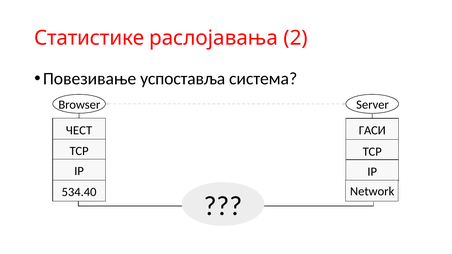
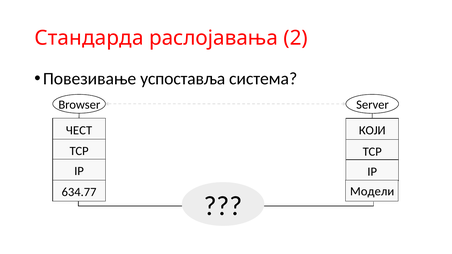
Статистике: Статистике -> Стандарда (89, 38)
ГАСИ: ГАСИ -> КОЈИ (372, 131)
Network: Network -> Модели (372, 192)
534.40: 534.40 -> 634.77 (79, 192)
